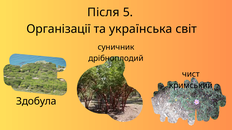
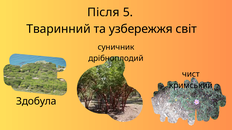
Організації: Організації -> Тваринний (59, 29)
українська: українська -> узбережжя (141, 29)
